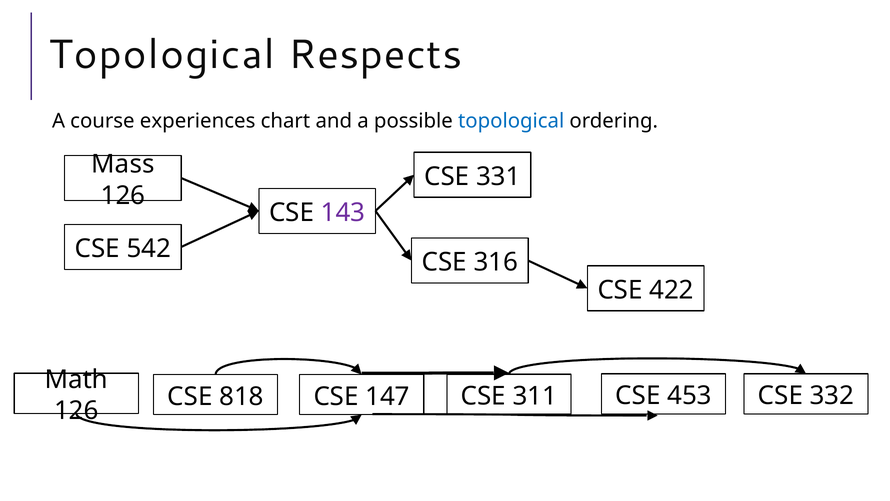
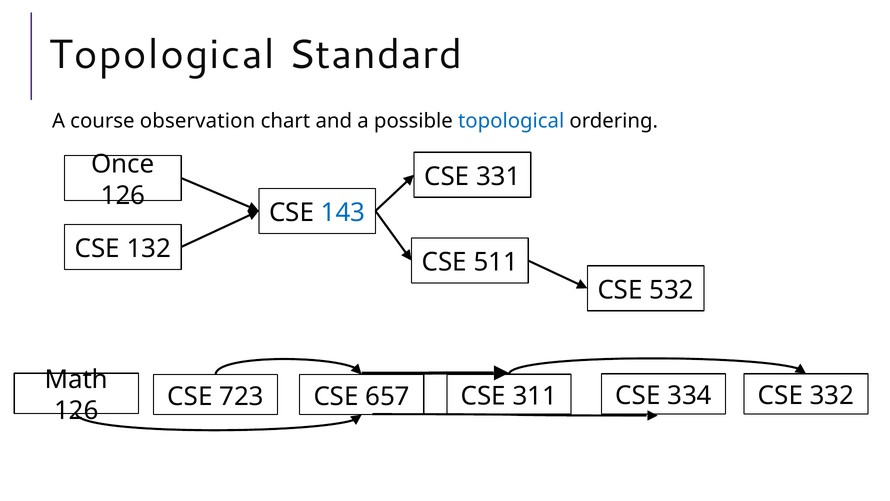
Respects: Respects -> Standard (375, 55)
experiences: experiences -> observation (198, 121)
Mass: Mass -> Once (123, 164)
143 colour: purple -> blue (343, 213)
542: 542 -> 132 (149, 249)
316: 316 -> 511 (496, 262)
422: 422 -> 532 (672, 290)
818: 818 -> 723 (241, 396)
147: 147 -> 657 (388, 396)
453: 453 -> 334 (689, 395)
